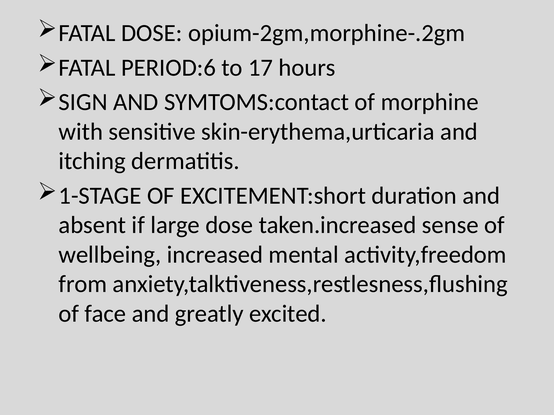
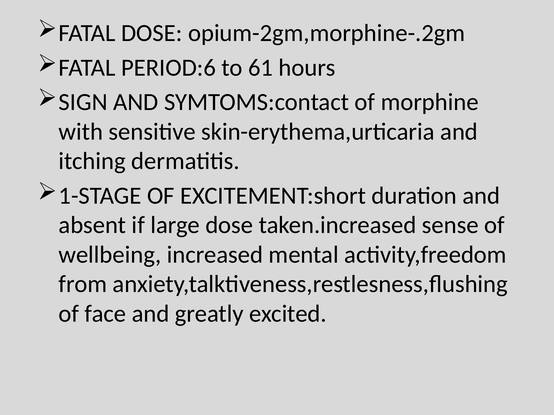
17: 17 -> 61 (261, 68)
